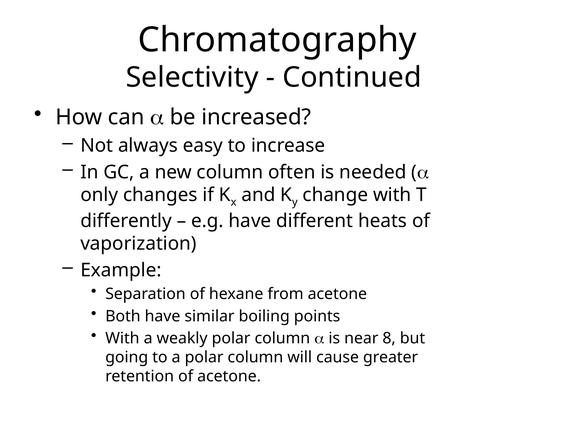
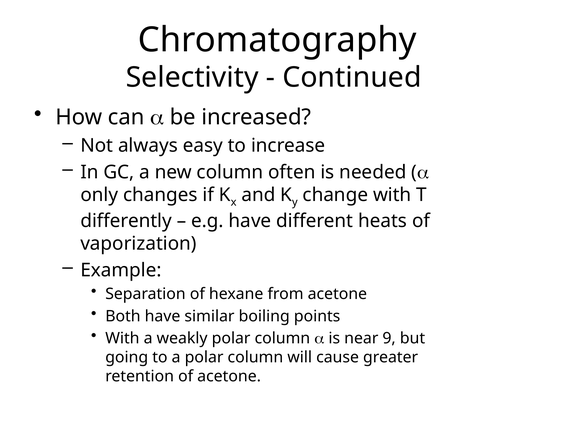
8: 8 -> 9 (389, 338)
